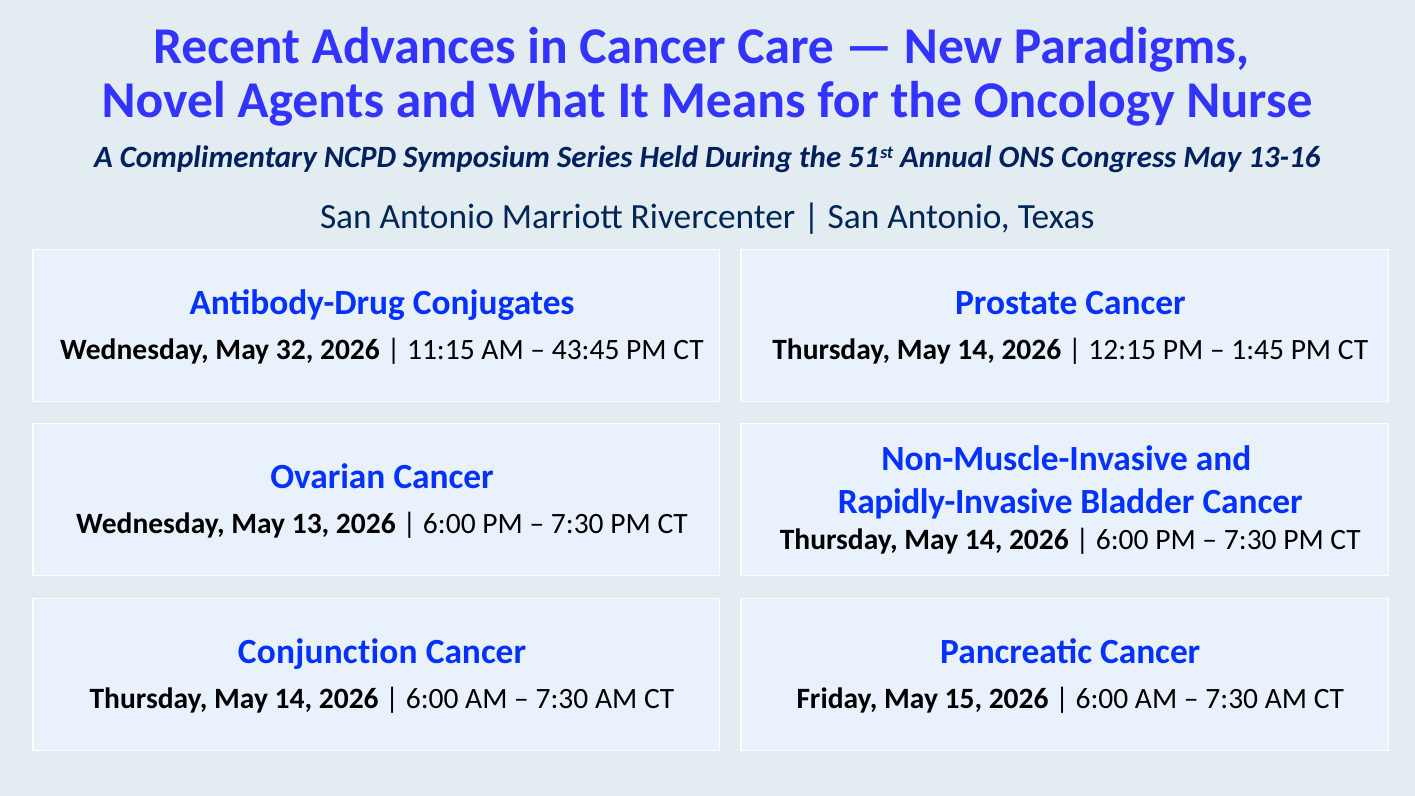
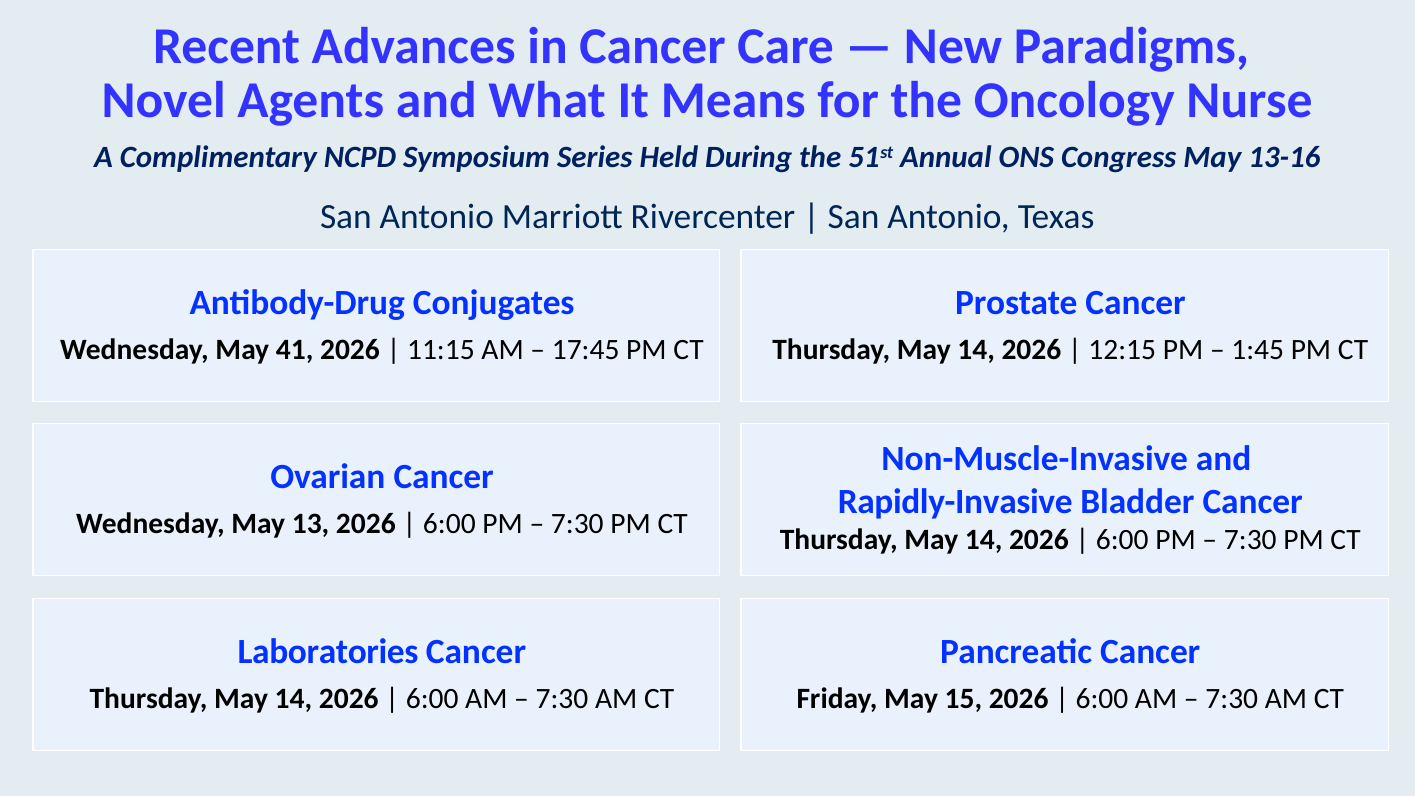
32: 32 -> 41 (295, 349)
43:45: 43:45 -> 17:45 (586, 349)
Conjunction: Conjunction -> Laboratories (328, 652)
